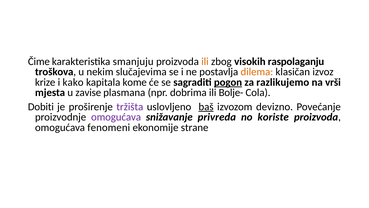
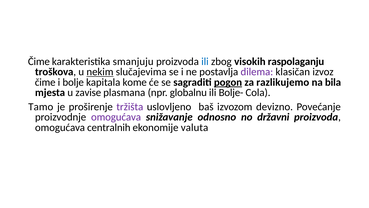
ili colour: orange -> blue (205, 61)
nekim underline: none -> present (100, 72)
dilema colour: orange -> purple (257, 72)
krize: krize -> čime (45, 82)
kako: kako -> bolje (73, 82)
vrši: vrši -> bila (333, 82)
dobrima: dobrima -> globalnu (188, 92)
Dobiti: Dobiti -> Tamo (41, 107)
baš underline: present -> none (206, 107)
privreda: privreda -> odnosno (217, 117)
koriste: koriste -> državni (273, 117)
fenomeni: fenomeni -> centralnih (109, 127)
strane: strane -> valuta (195, 127)
